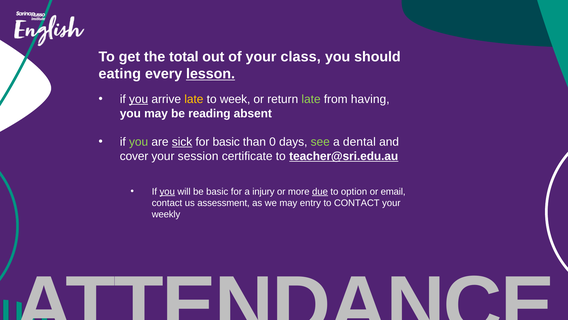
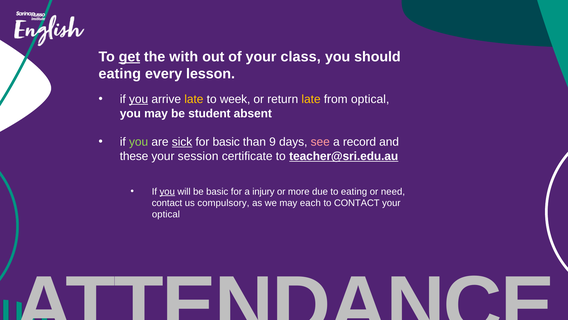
get underline: none -> present (129, 57)
total: total -> with (184, 57)
lesson underline: present -> none (211, 74)
late colour: light green -> yellow (311, 99)
from having: having -> optical (370, 99)
reading: reading -> student (209, 113)
0: 0 -> 9 (273, 142)
see colour: light green -> pink (320, 142)
dental: dental -> record (360, 142)
cover: cover -> these (134, 156)
due underline: present -> none (320, 191)
to option: option -> eating (354, 191)
email: email -> need (393, 191)
assessment: assessment -> compulsory (223, 203)
entry: entry -> each (310, 203)
weekly: weekly -> optical (166, 214)
